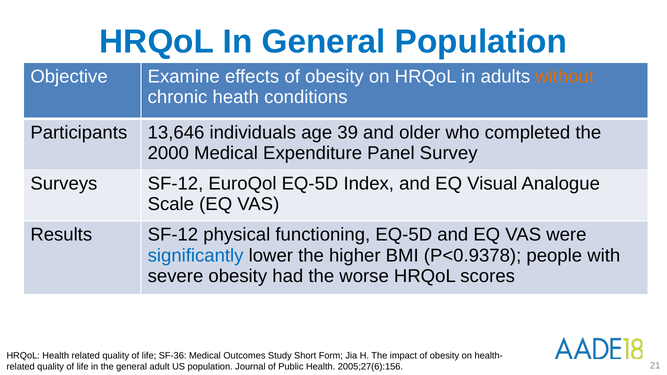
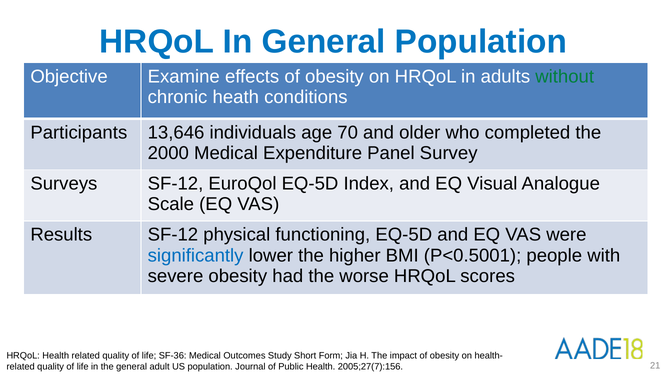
without colour: orange -> green (565, 77)
39: 39 -> 70 (348, 133)
P<0.9378: P<0.9378 -> P<0.5001 (473, 256)
2005;27(6):156: 2005;27(6):156 -> 2005;27(7):156 (370, 367)
